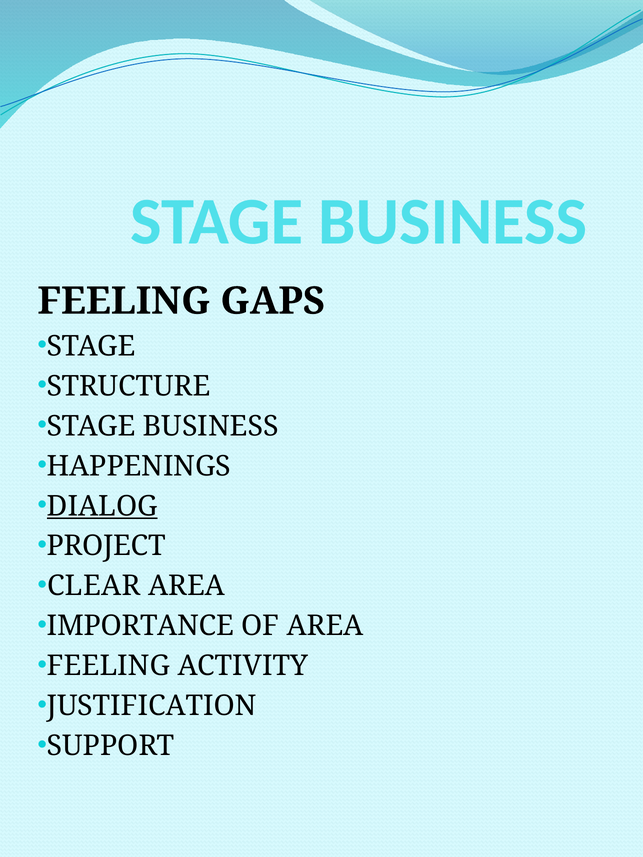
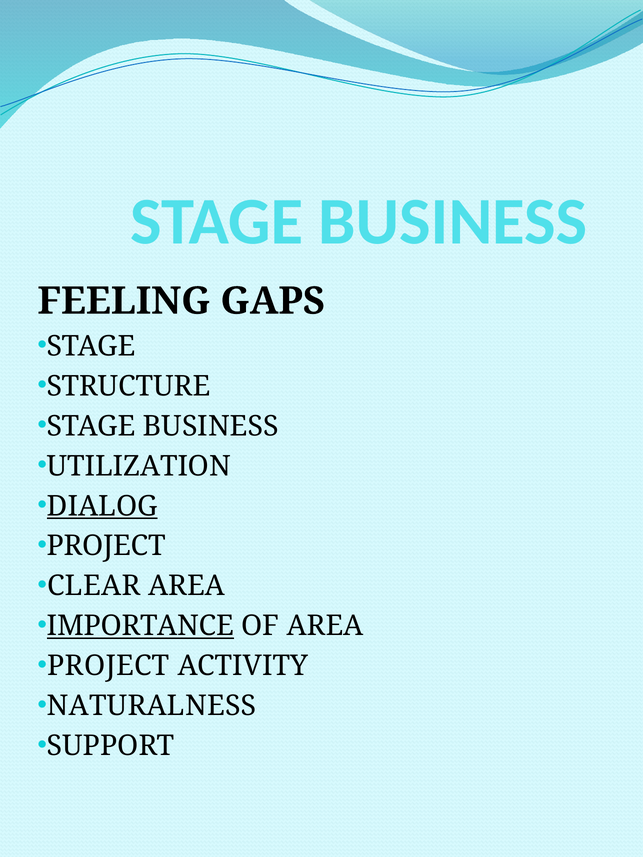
HAPPENINGS: HAPPENINGS -> UTILIZATION (139, 466)
IMPORTANCE underline: none -> present (140, 626)
FEELING: FEELING -> PROJECT (108, 666)
JUSTIFICATION: JUSTIFICATION -> NATURALNESS (152, 706)
